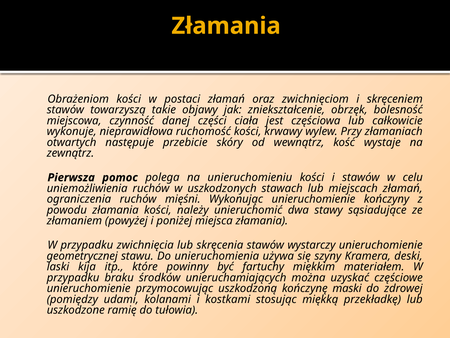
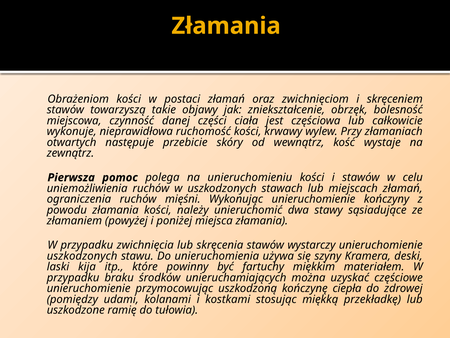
geometrycznej: geometrycznej -> uszkodzonych (82, 256)
maski: maski -> ciepła (347, 288)
